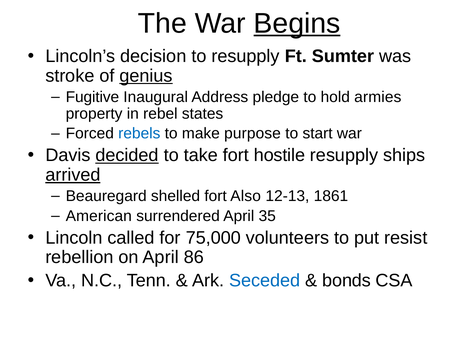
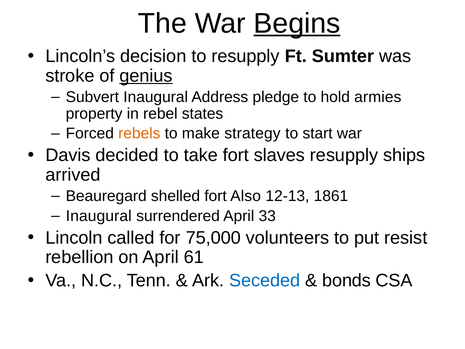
Fugitive: Fugitive -> Subvert (92, 97)
rebels colour: blue -> orange (139, 133)
purpose: purpose -> strategy (252, 133)
decided underline: present -> none (127, 155)
hostile: hostile -> slaves (279, 155)
arrived underline: present -> none (73, 175)
American: American -> Inaugural (99, 216)
35: 35 -> 33 (267, 216)
86: 86 -> 61 (194, 257)
